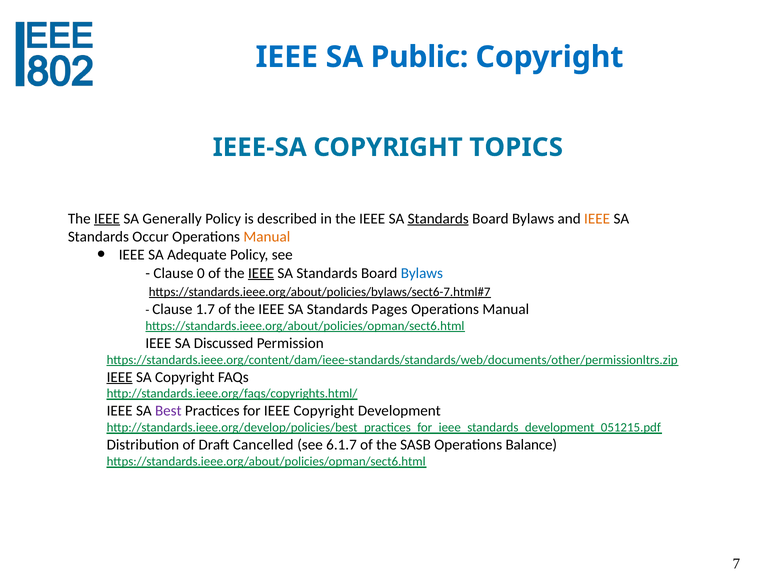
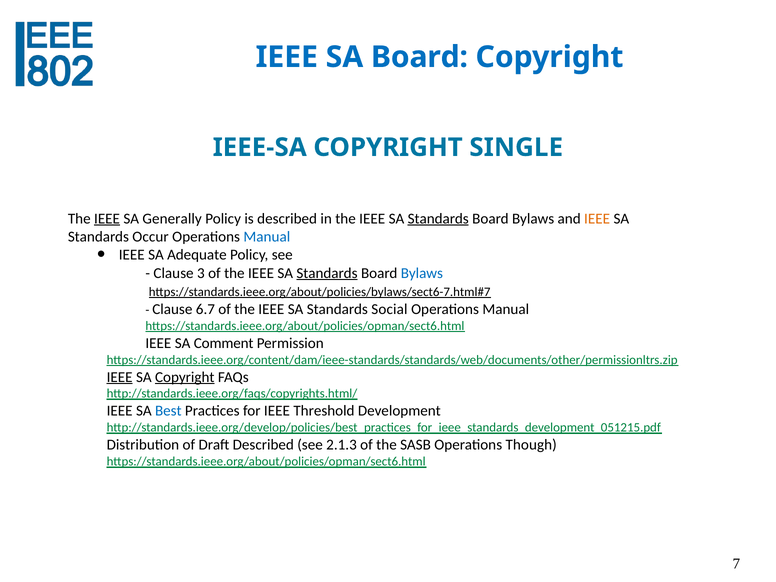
SA Public: Public -> Board (419, 57)
TOPICS: TOPICS -> SINGLE (516, 147)
Manual colour: orange -> blue (267, 237)
0: 0 -> 3 (201, 273)
IEEE underline: present -> none (261, 273)
Standards underline: none -> present (327, 273)
1.7: 1.7 -> 6.7 (205, 309)
Pages: Pages -> Social (389, 309)
Discussed: Discussed -> Comment (224, 343)
Copyright underline: none -> present (185, 377)
Best colour: purple -> blue (168, 411)
IEEE Copyright: Copyright -> Threshold (324, 411)
Draft Cancelled: Cancelled -> Described (263, 445)
6.1.7: 6.1.7 -> 2.1.3 (342, 445)
Balance: Balance -> Though (531, 445)
